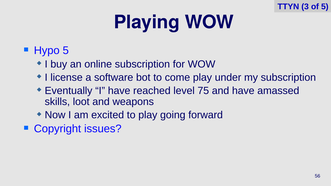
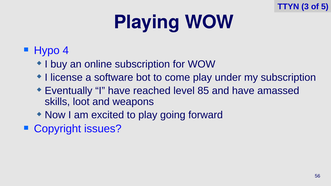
Hypo 5: 5 -> 4 (66, 51)
75: 75 -> 85 (203, 91)
